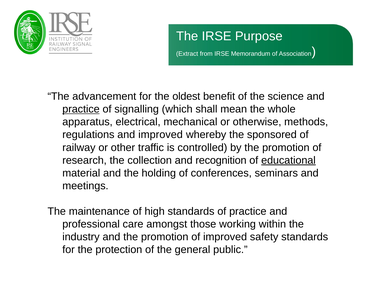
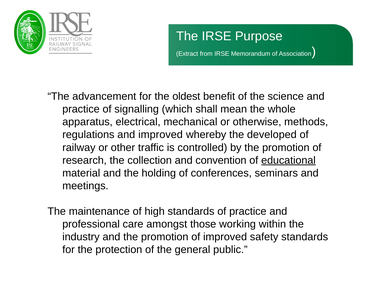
practice underline: present -> none (81, 109)
sponsored: sponsored -> developed (272, 135)
recognition: recognition -> convention (221, 160)
